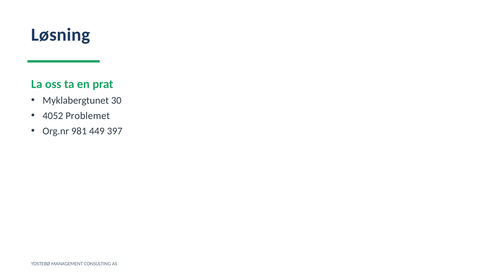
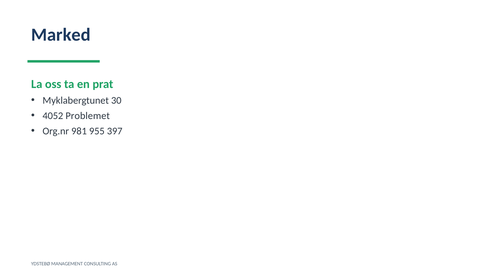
Løsning: Løsning -> Marked (61, 35)
449: 449 -> 955 (97, 131)
